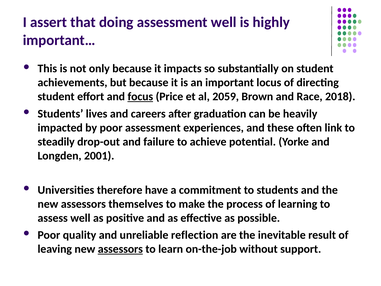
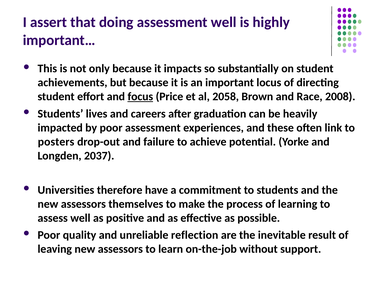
2059: 2059 -> 2058 (226, 97)
2018: 2018 -> 2008 (340, 97)
steadily: steadily -> posters (56, 142)
2001: 2001 -> 2037 (99, 156)
assessors underline: present -> none (120, 249)
